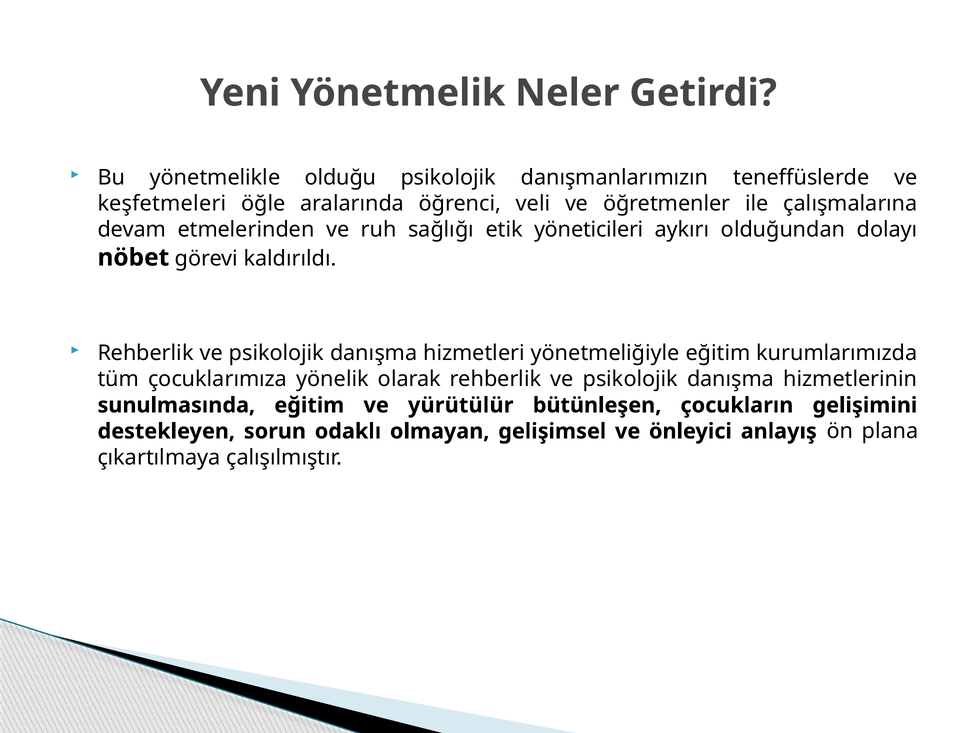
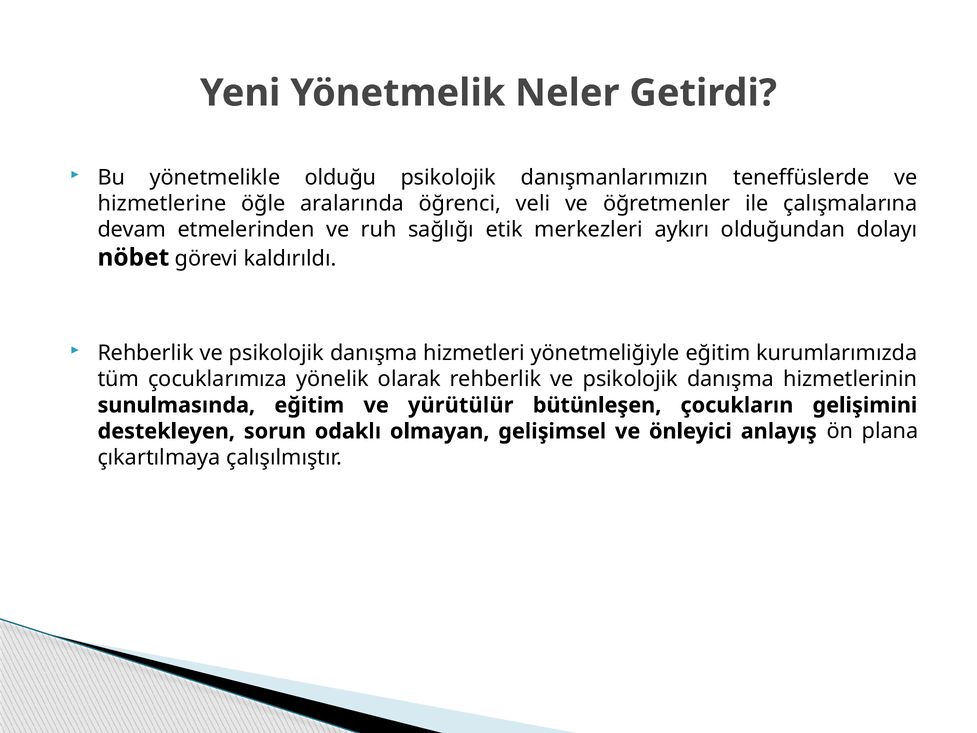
keşfetmeleri: keşfetmeleri -> hizmetlerine (162, 204)
yöneticileri: yöneticileri -> merkezleri (589, 230)
